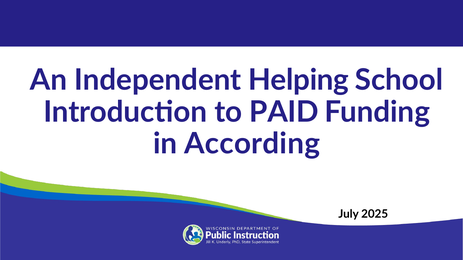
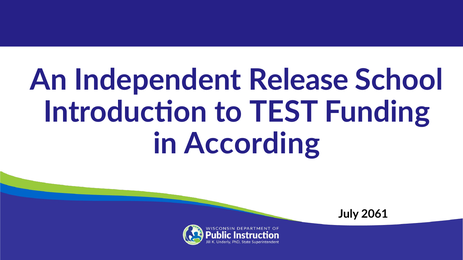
Helping: Helping -> Release (299, 80)
PAID: PAID -> TEST (284, 112)
2025: 2025 -> 2061 (375, 215)
